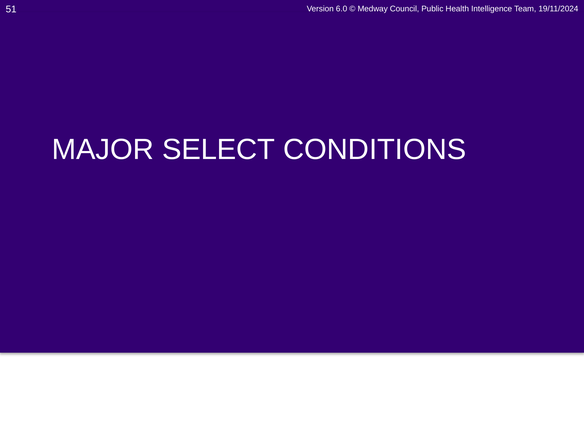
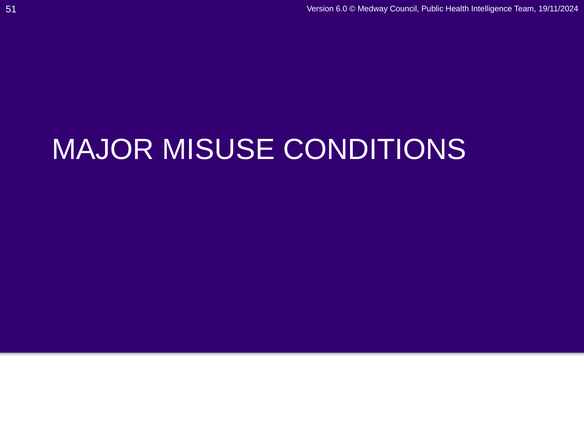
SELECT: SELECT -> MISUSE (218, 149)
